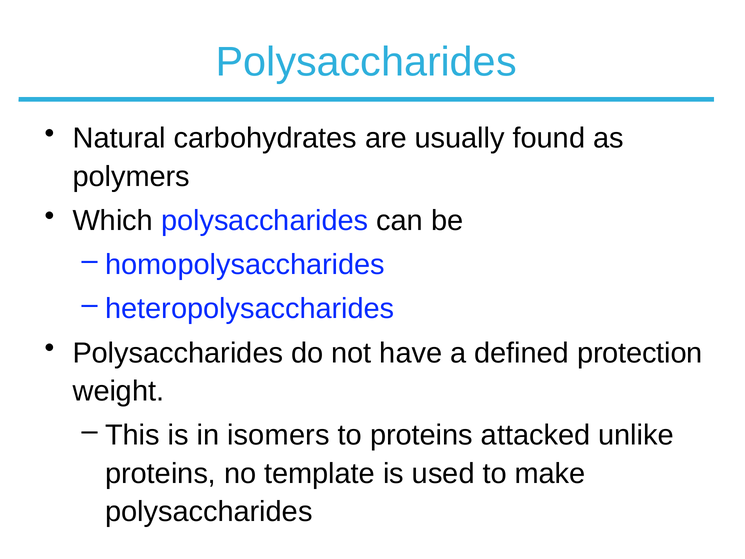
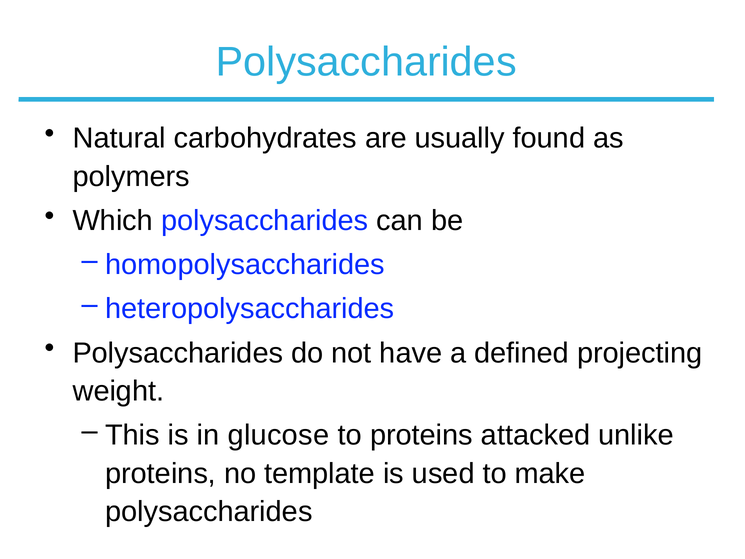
protection: protection -> projecting (640, 353)
isomers: isomers -> glucose (278, 435)
